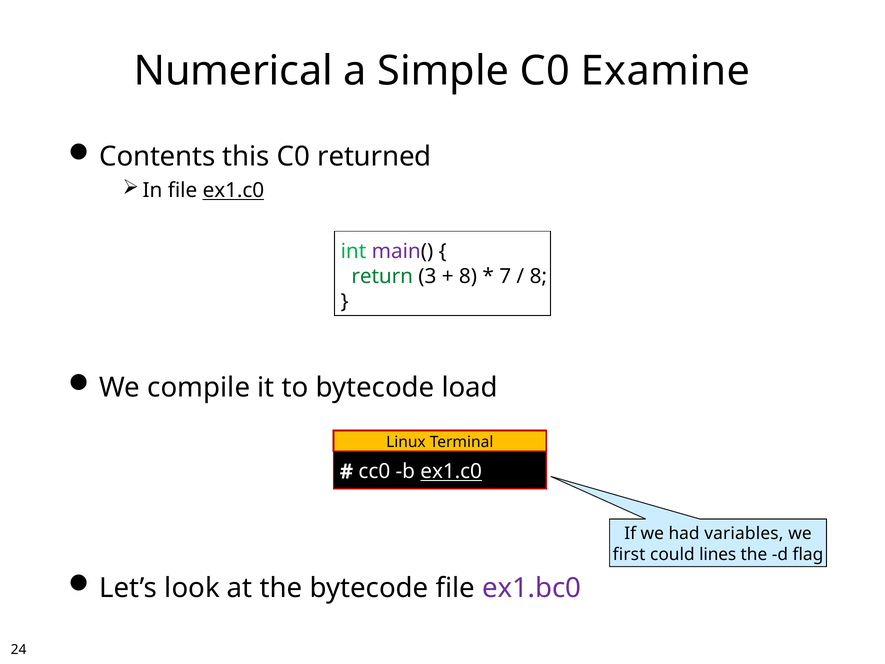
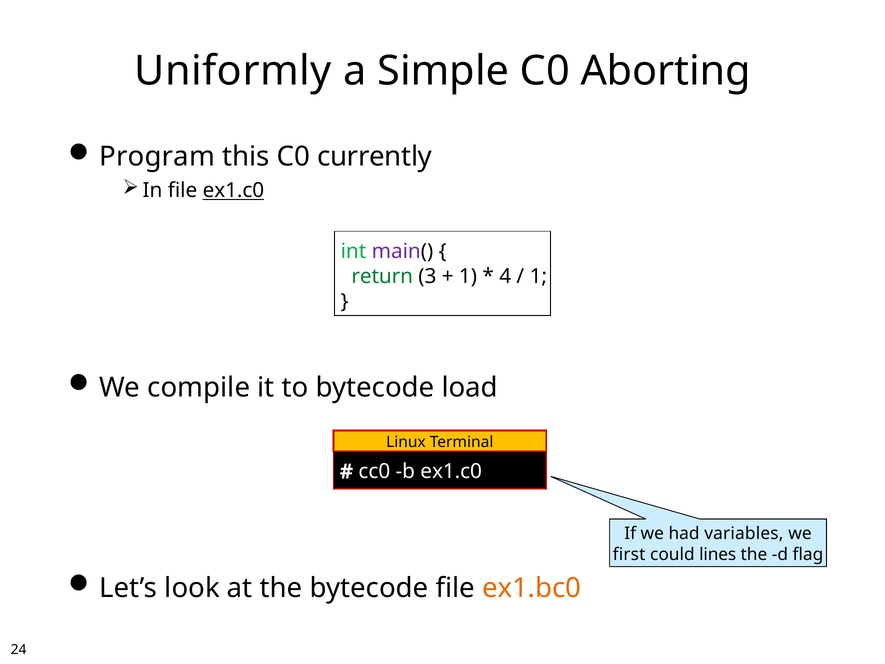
Numerical: Numerical -> Uniformly (233, 71)
Examine: Examine -> Aborting (666, 71)
Contents: Contents -> Program (157, 157)
returned: returned -> currently (375, 157)
8: 8 -> 1 (468, 276)
7: 7 -> 4 (505, 276)
8: 8 -> 1 (538, 276)
ex1.c0 underline: present -> none (451, 471)
ex1.bc0 colour: purple -> orange (532, 588)
